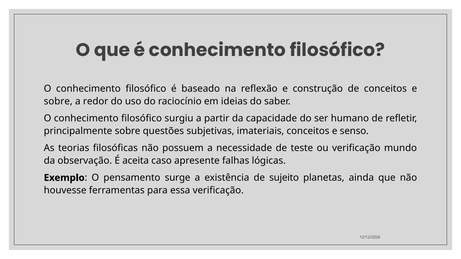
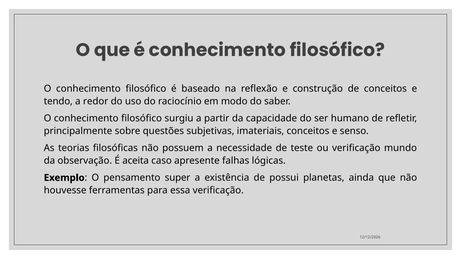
sobre: sobre -> tendo (58, 102)
ideias: ideias -> modo (234, 102)
surge: surge -> super (178, 178)
sujeito: sujeito -> possui (284, 178)
